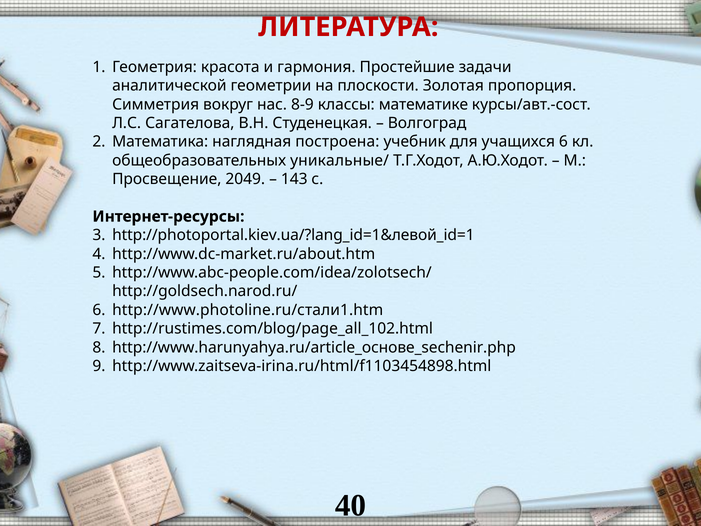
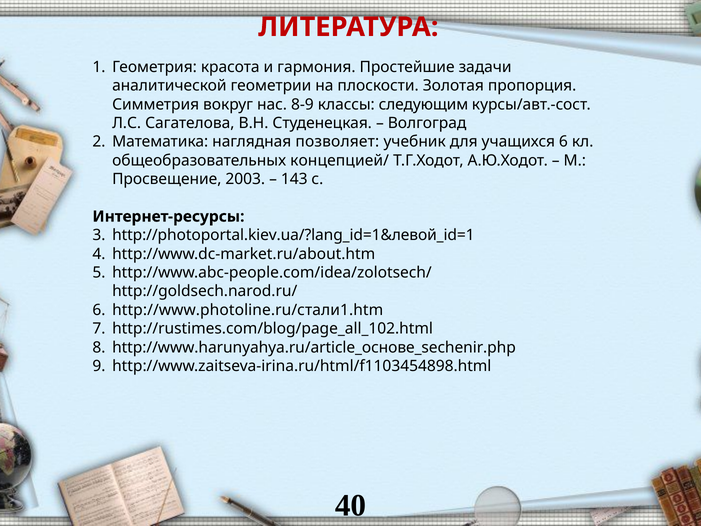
математике: математике -> следующим (423, 104)
построена: построена -> позволяет (337, 142)
уникальные/: уникальные/ -> концепцией/ (340, 160)
2049: 2049 -> 2003 (245, 179)
